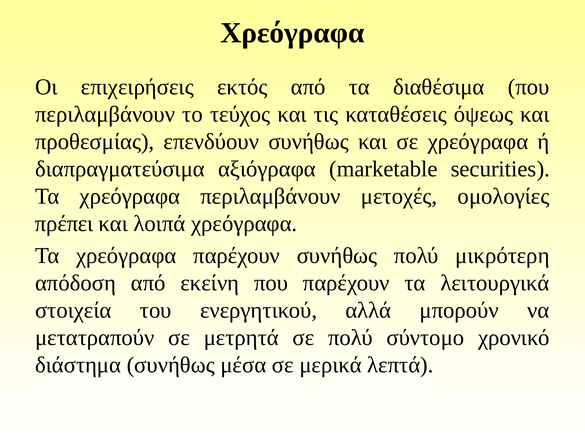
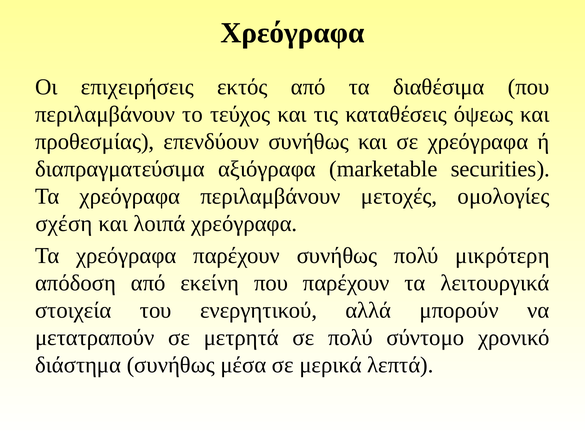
πρέπει: πρέπει -> σχέση (64, 224)
